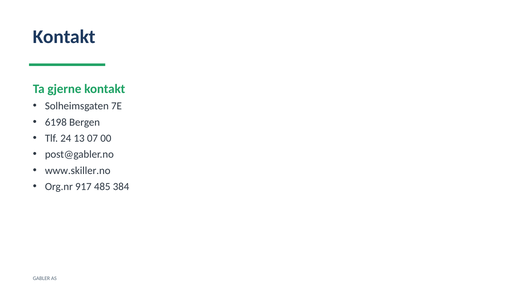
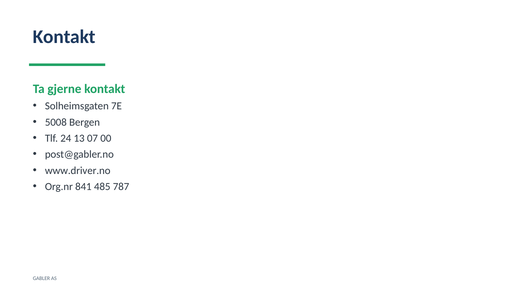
6198: 6198 -> 5008 (56, 122)
www.skiller.no: www.skiller.no -> www.driver.no (78, 171)
917: 917 -> 841 (83, 187)
384: 384 -> 787 (121, 187)
